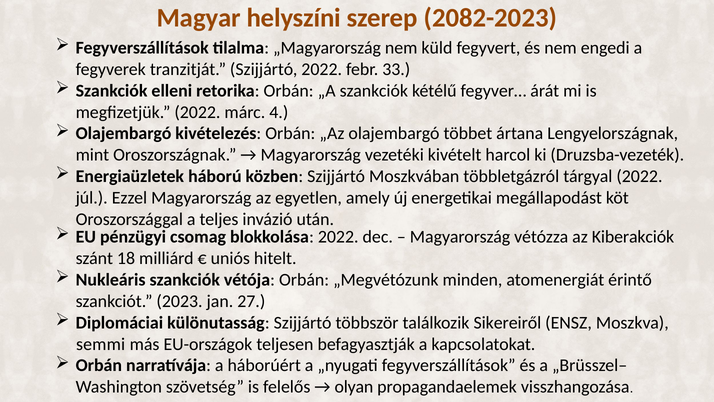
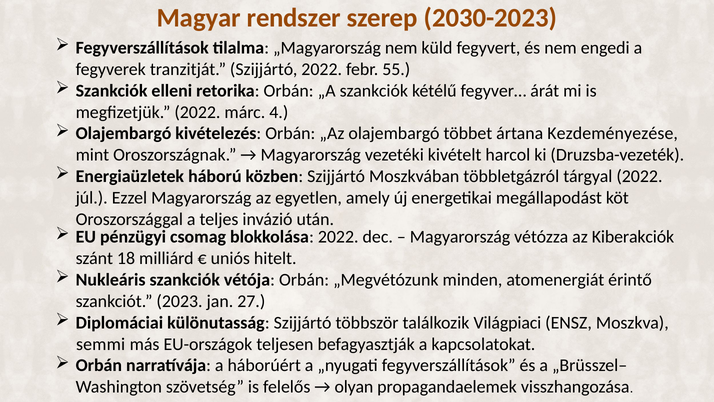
helyszíni: helyszíni -> rendszer (294, 18)
2082-2023: 2082-2023 -> 2030-2023 (490, 18)
33: 33 -> 55 (396, 69)
Lengyelországnak: Lengyelországnak -> Kezdeményezése (613, 133)
Sikereiről: Sikereiről -> Világpiaci (507, 322)
